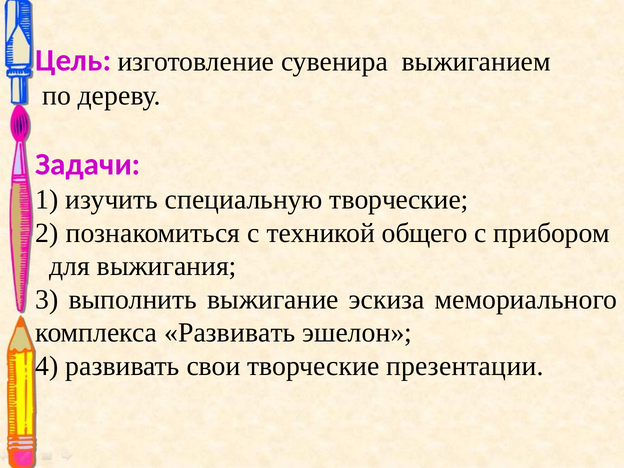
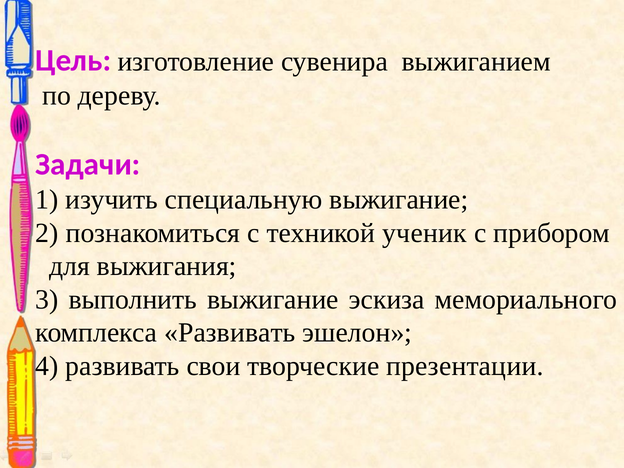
специальную творческие: творческие -> выжигание (399, 200)
общего: общего -> ученик (424, 233)
